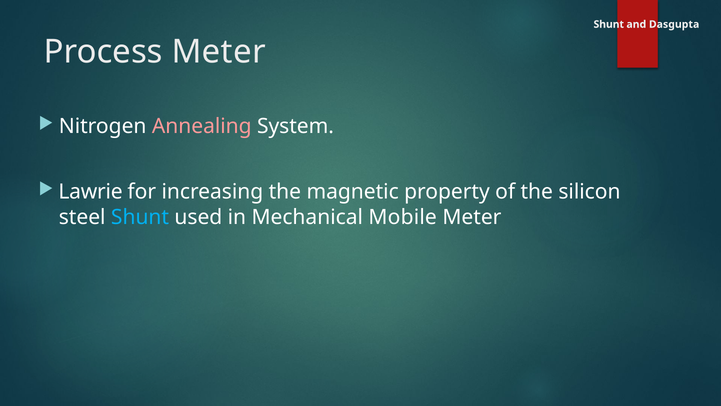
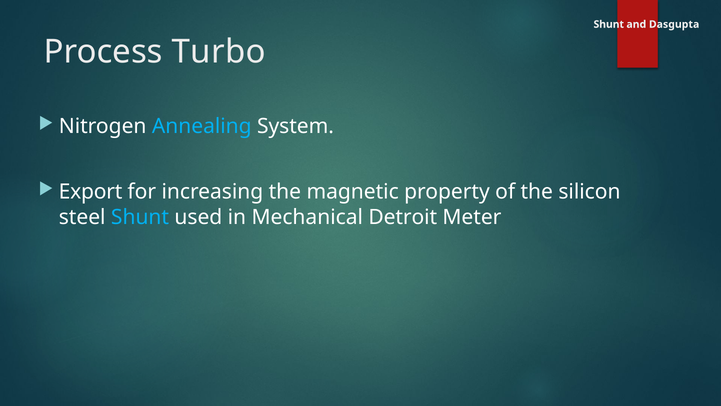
Process Meter: Meter -> Turbo (219, 52)
Annealing colour: pink -> light blue (202, 126)
Lawrie: Lawrie -> Export (91, 192)
Mobile: Mobile -> Detroit (403, 217)
